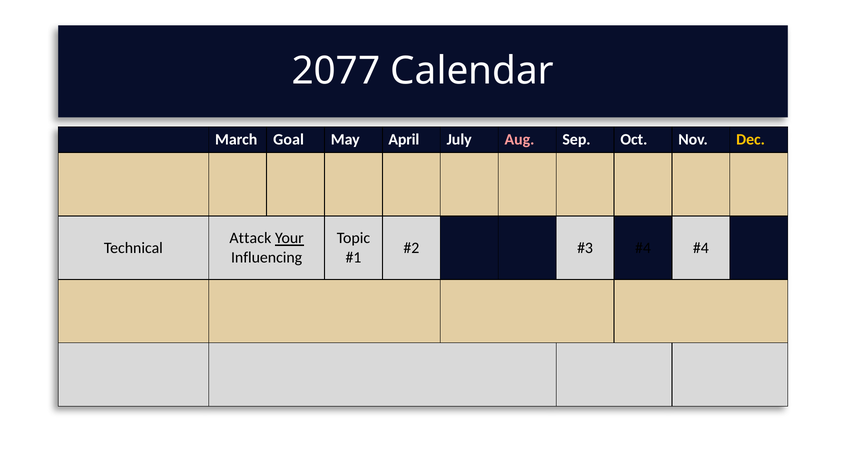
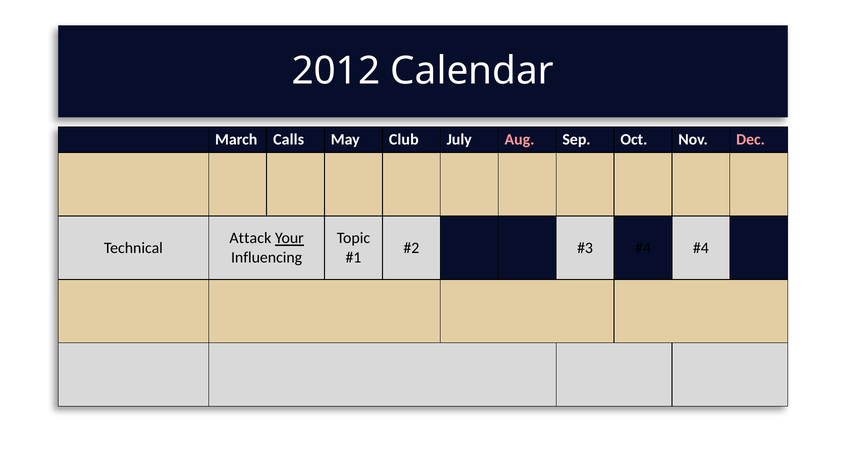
2077: 2077 -> 2012 (336, 71)
Goal: Goal -> Calls (289, 140)
April: April -> Club (404, 140)
Dec colour: yellow -> pink (751, 140)
